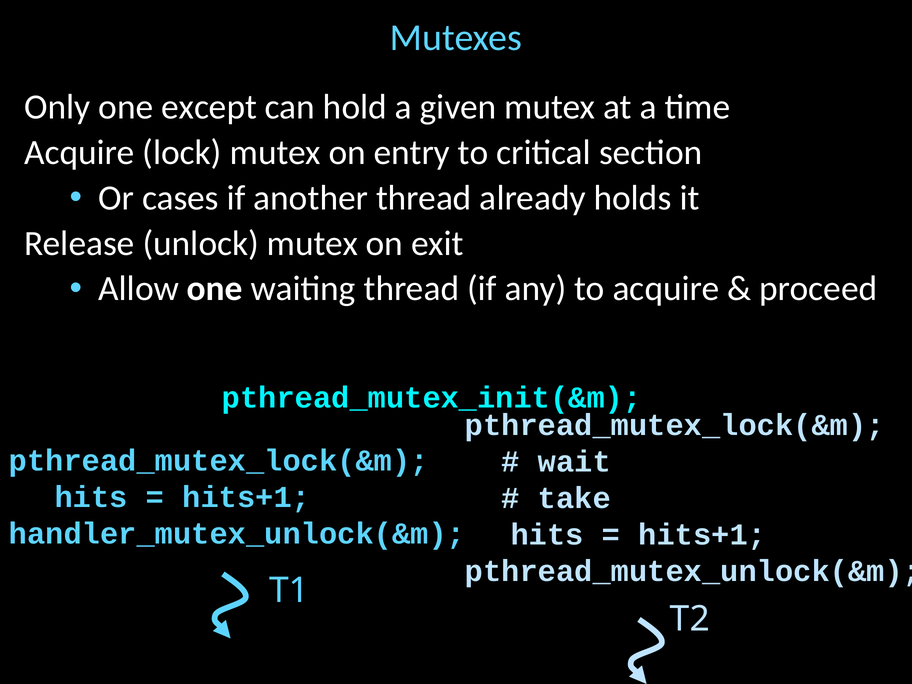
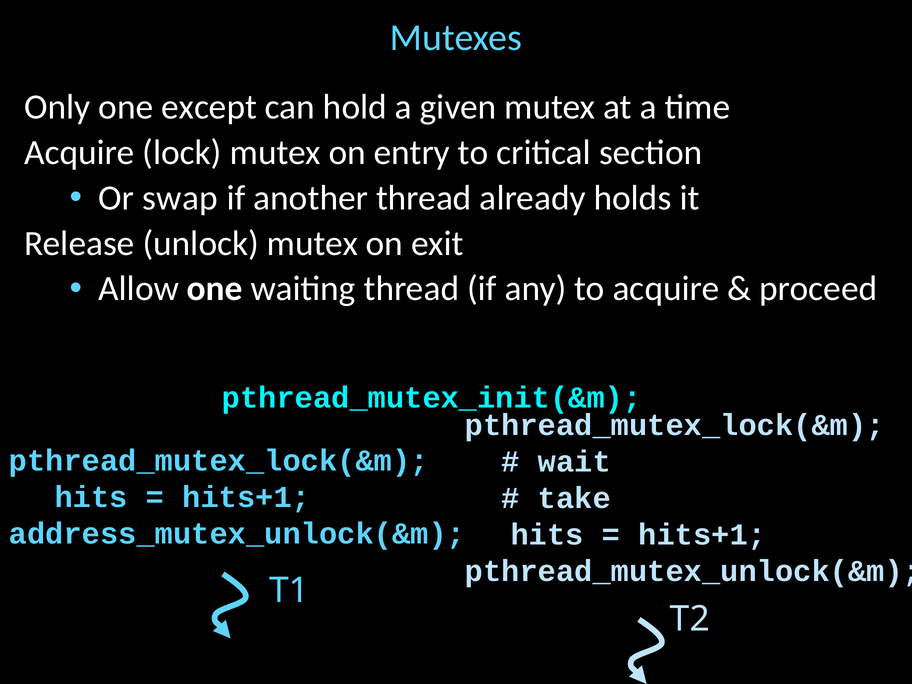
cases: cases -> swap (180, 198)
handler_mutex_unlock(&m: handler_mutex_unlock(&m -> address_mutex_unlock(&m (237, 534)
